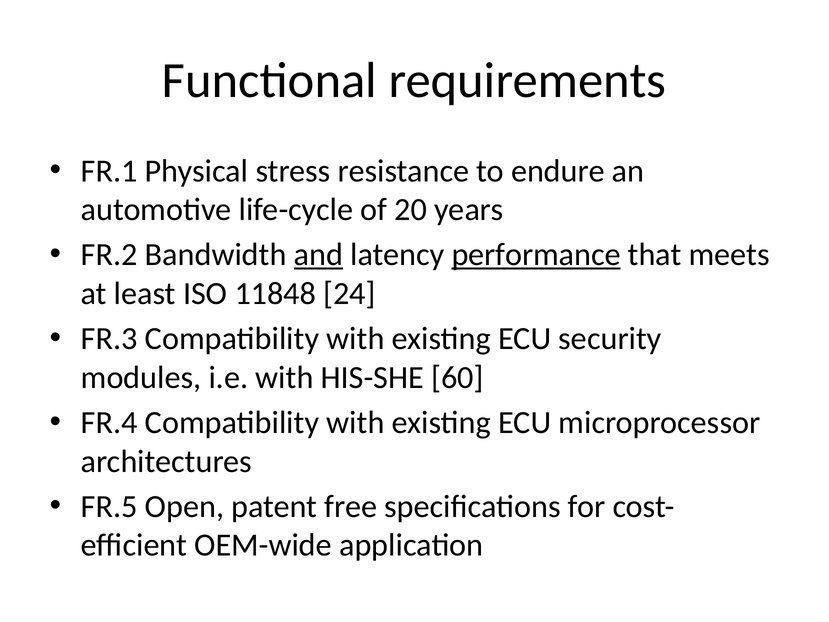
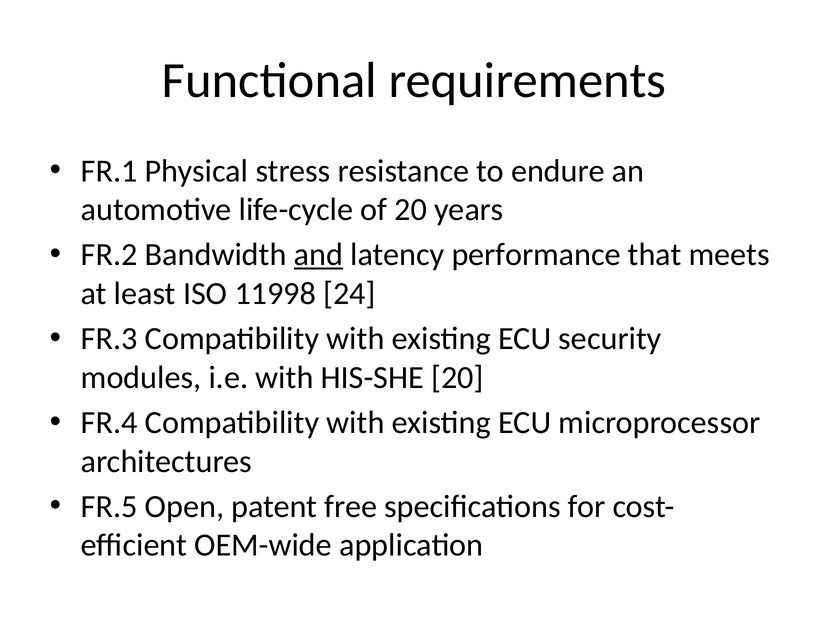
performance underline: present -> none (536, 255)
11848: 11848 -> 11998 (275, 293)
HIS-SHE 60: 60 -> 20 (457, 377)
